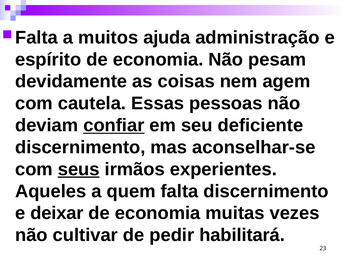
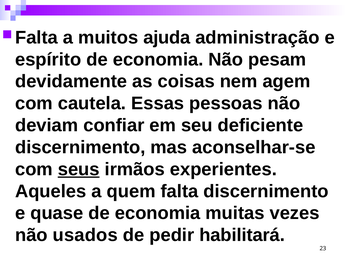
confiar underline: present -> none (114, 125)
deixar: deixar -> quase (57, 213)
cultivar: cultivar -> usados (85, 235)
